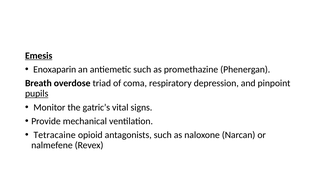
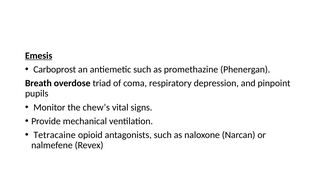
Enoxaparin: Enoxaparin -> Carboprost (55, 69)
pupils underline: present -> none (37, 94)
gatric’s: gatric’s -> chew’s (96, 107)
